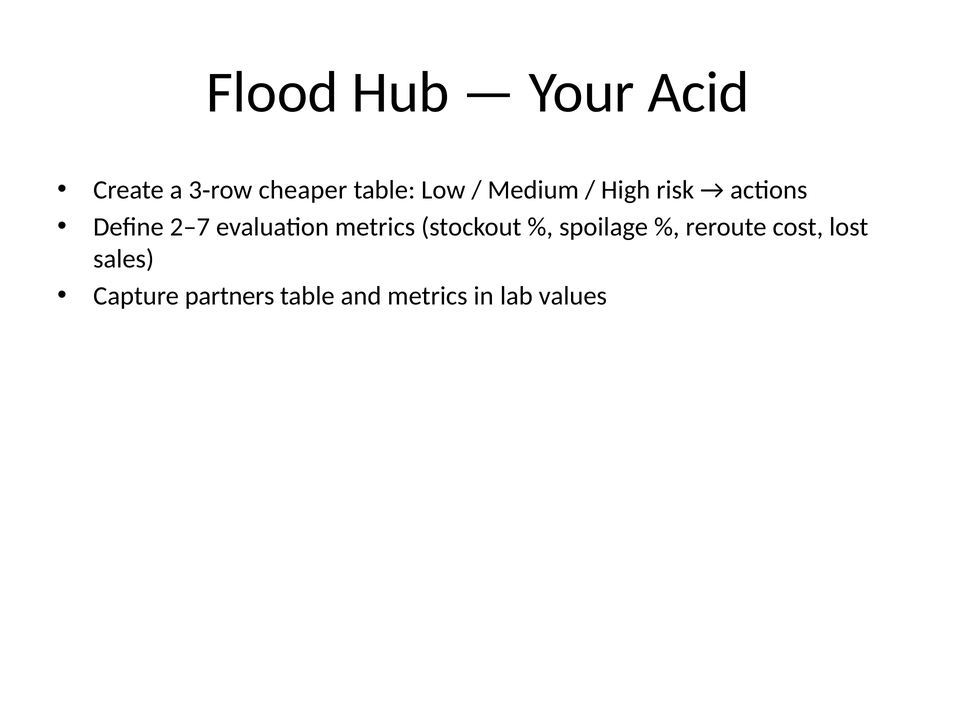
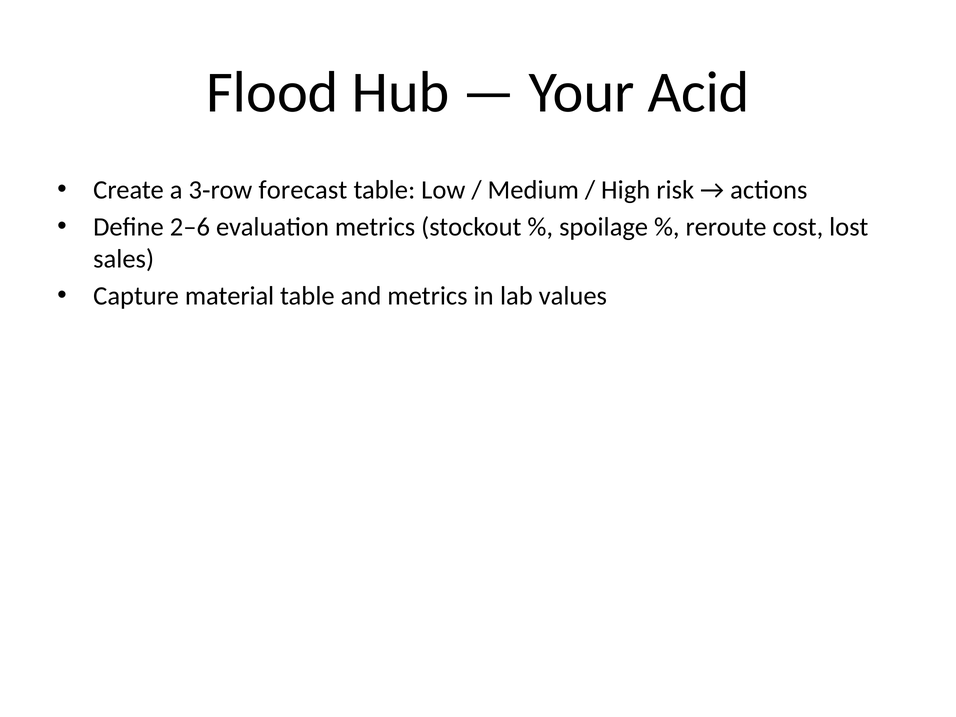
cheaper: cheaper -> forecast (303, 190)
2–7: 2–7 -> 2–6 (190, 227)
partners: partners -> material (230, 296)
